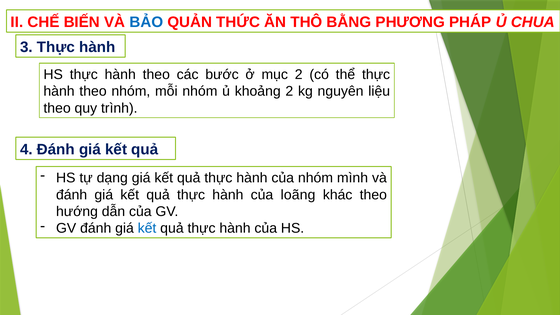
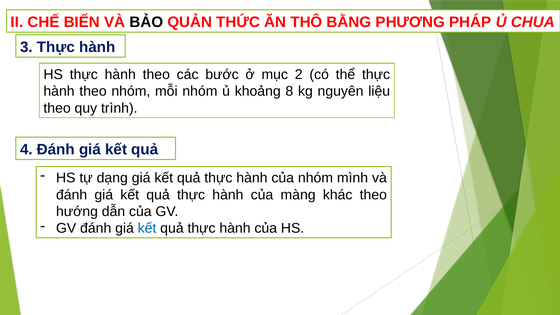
BẢO colour: blue -> black (146, 22)
khoảng 2: 2 -> 8 (289, 91)
loãng: loãng -> màng (298, 195)
